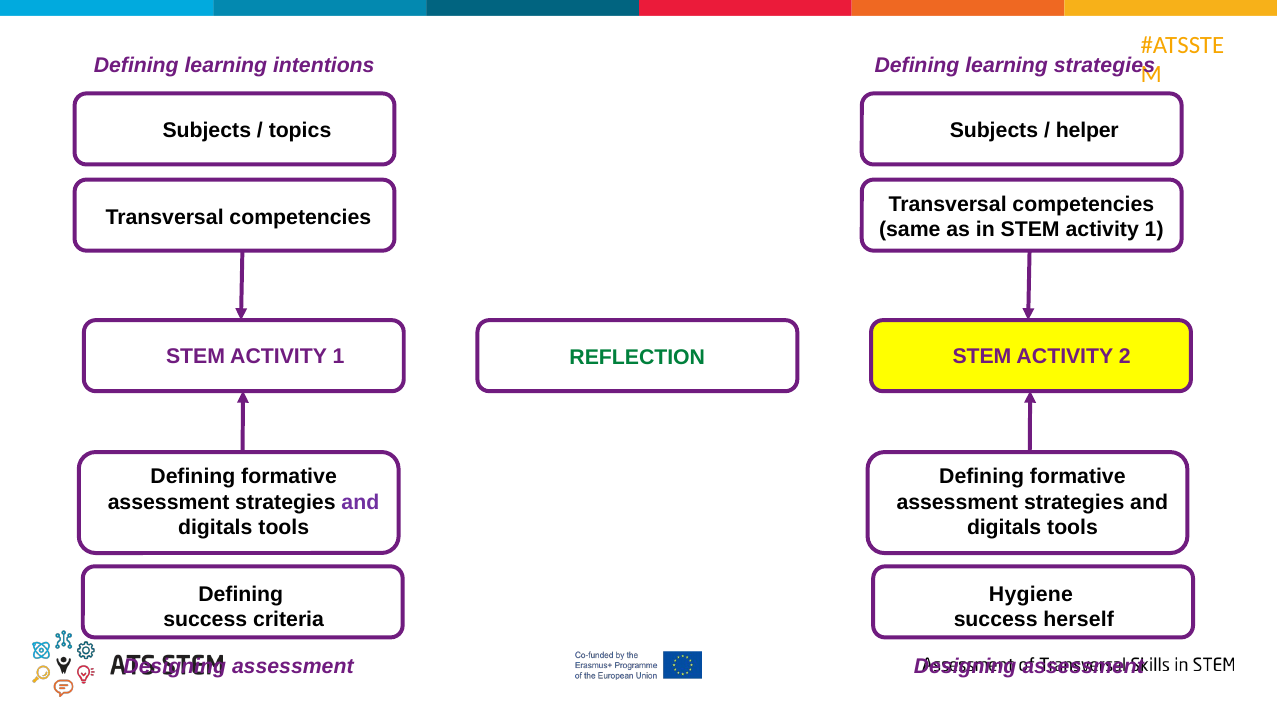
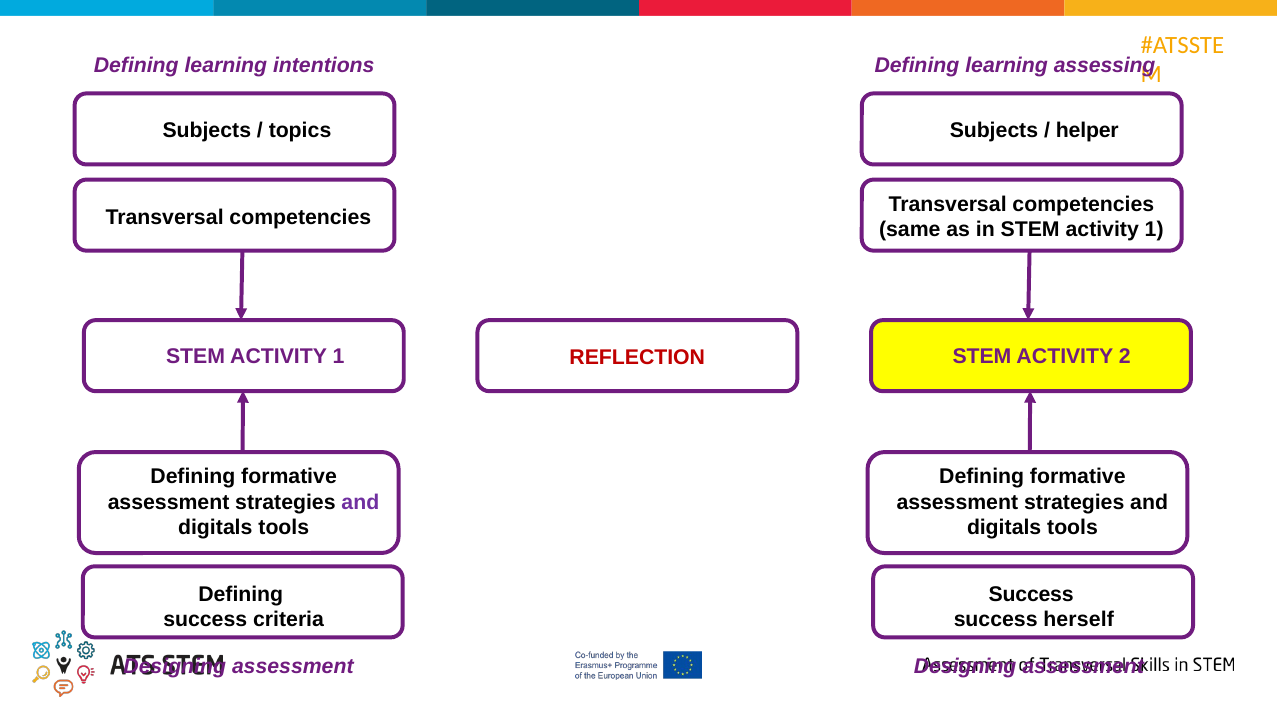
learning strategies: strategies -> assessing (1105, 65)
REFLECTION colour: green -> red (637, 357)
Hygiene: Hygiene -> Success (1031, 594)
